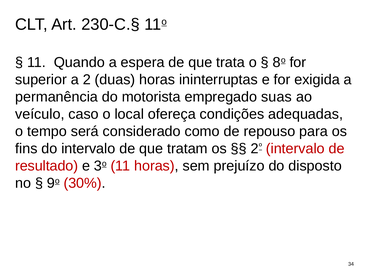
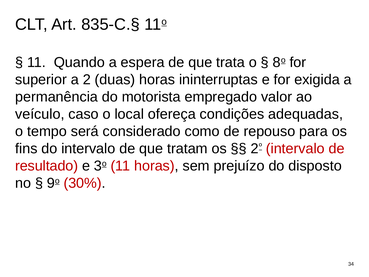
230-C.§: 230-C.§ -> 835-C.§ (111, 24)
suas: suas -> valor (277, 97)
